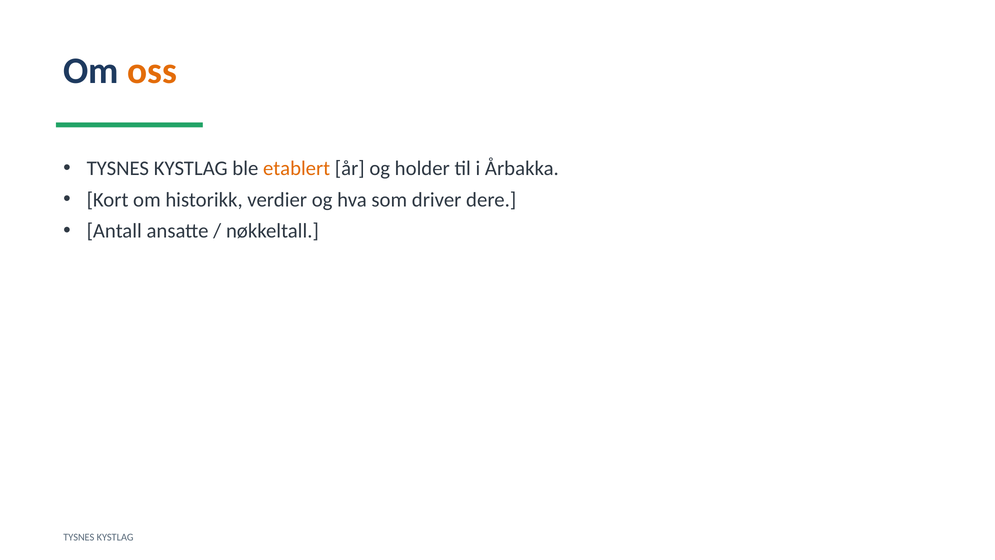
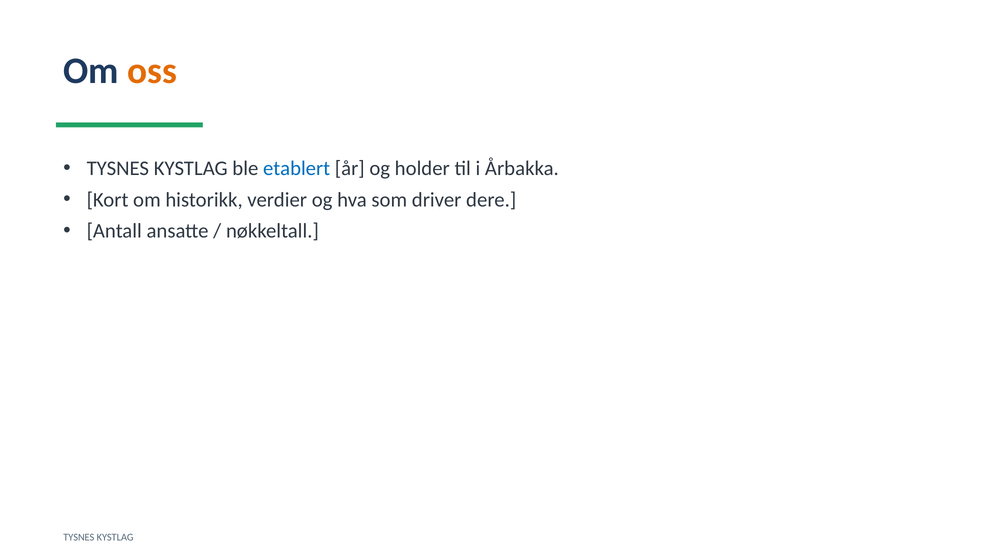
etablert colour: orange -> blue (297, 169)
